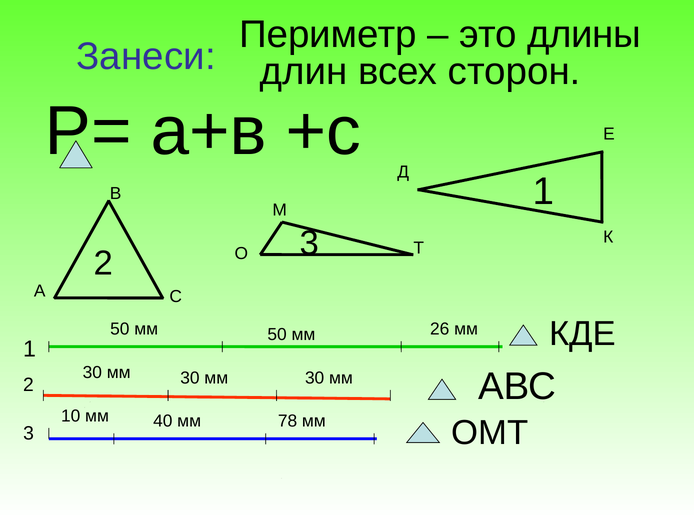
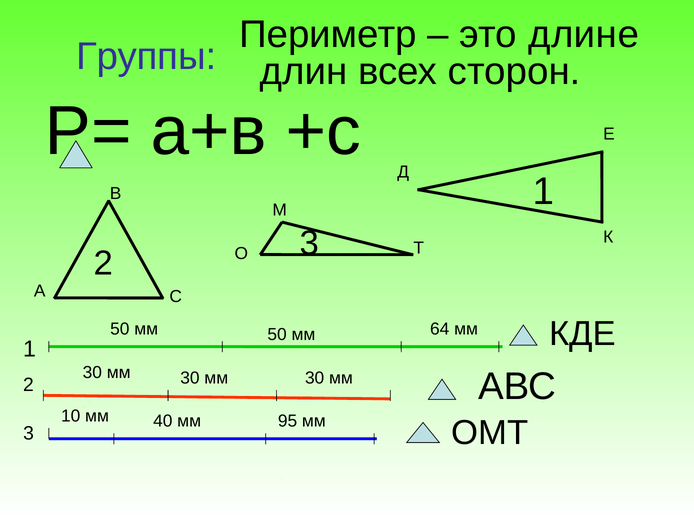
длины: длины -> длине (584, 35)
Занеси: Занеси -> Группы (146, 57)
26: 26 -> 64 (440, 329)
78: 78 -> 95 (288, 422)
